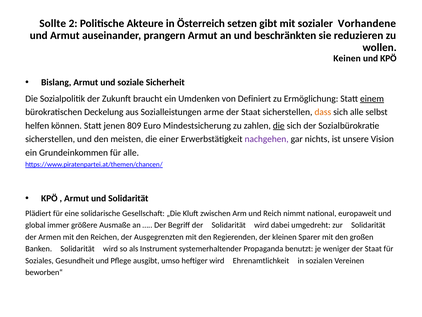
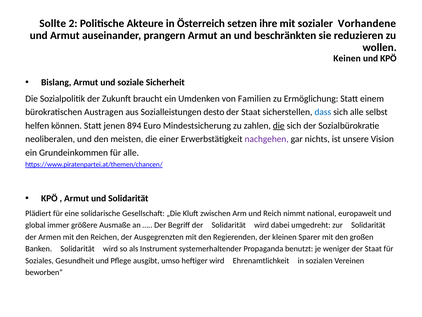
gibt: gibt -> ihre (268, 23)
Definiert: Definiert -> Familien (254, 98)
einem underline: present -> none (372, 98)
Deckelung: Deckelung -> Austragen (104, 112)
arme: arme -> desto (214, 112)
dass colour: orange -> blue (323, 112)
809: 809 -> 894 (134, 125)
sicherstellen: sicherstellen -> neoliberalen (50, 139)
